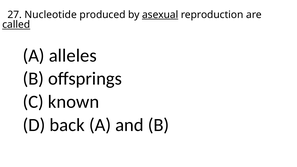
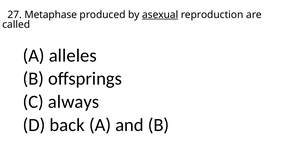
Nucleotide: Nucleotide -> Metaphase (51, 15)
called underline: present -> none (16, 25)
known: known -> always (74, 102)
